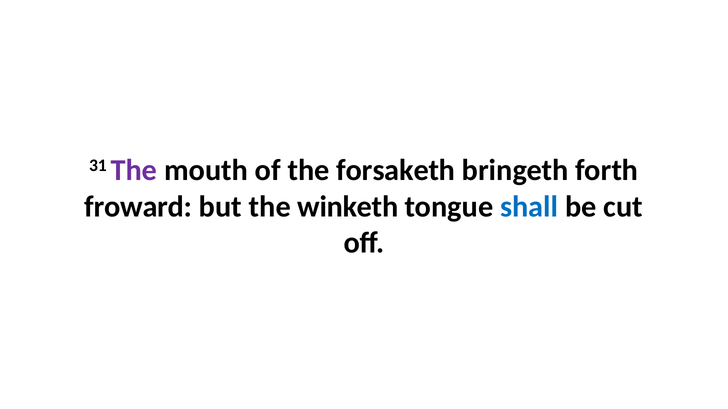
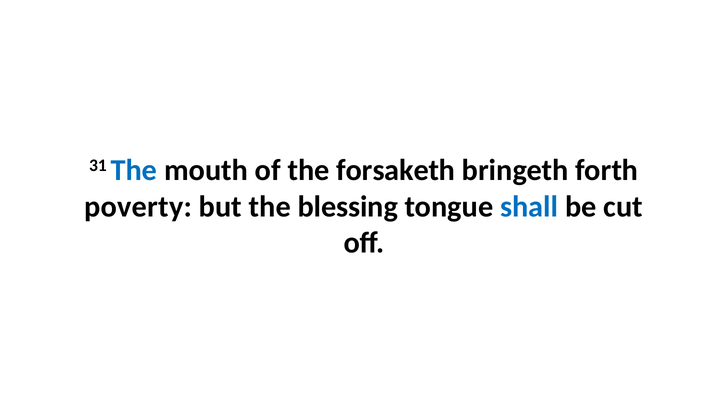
The colour: purple -> blue (134, 170)
froward: froward -> poverty (138, 207)
winketh: winketh -> blessing (348, 207)
